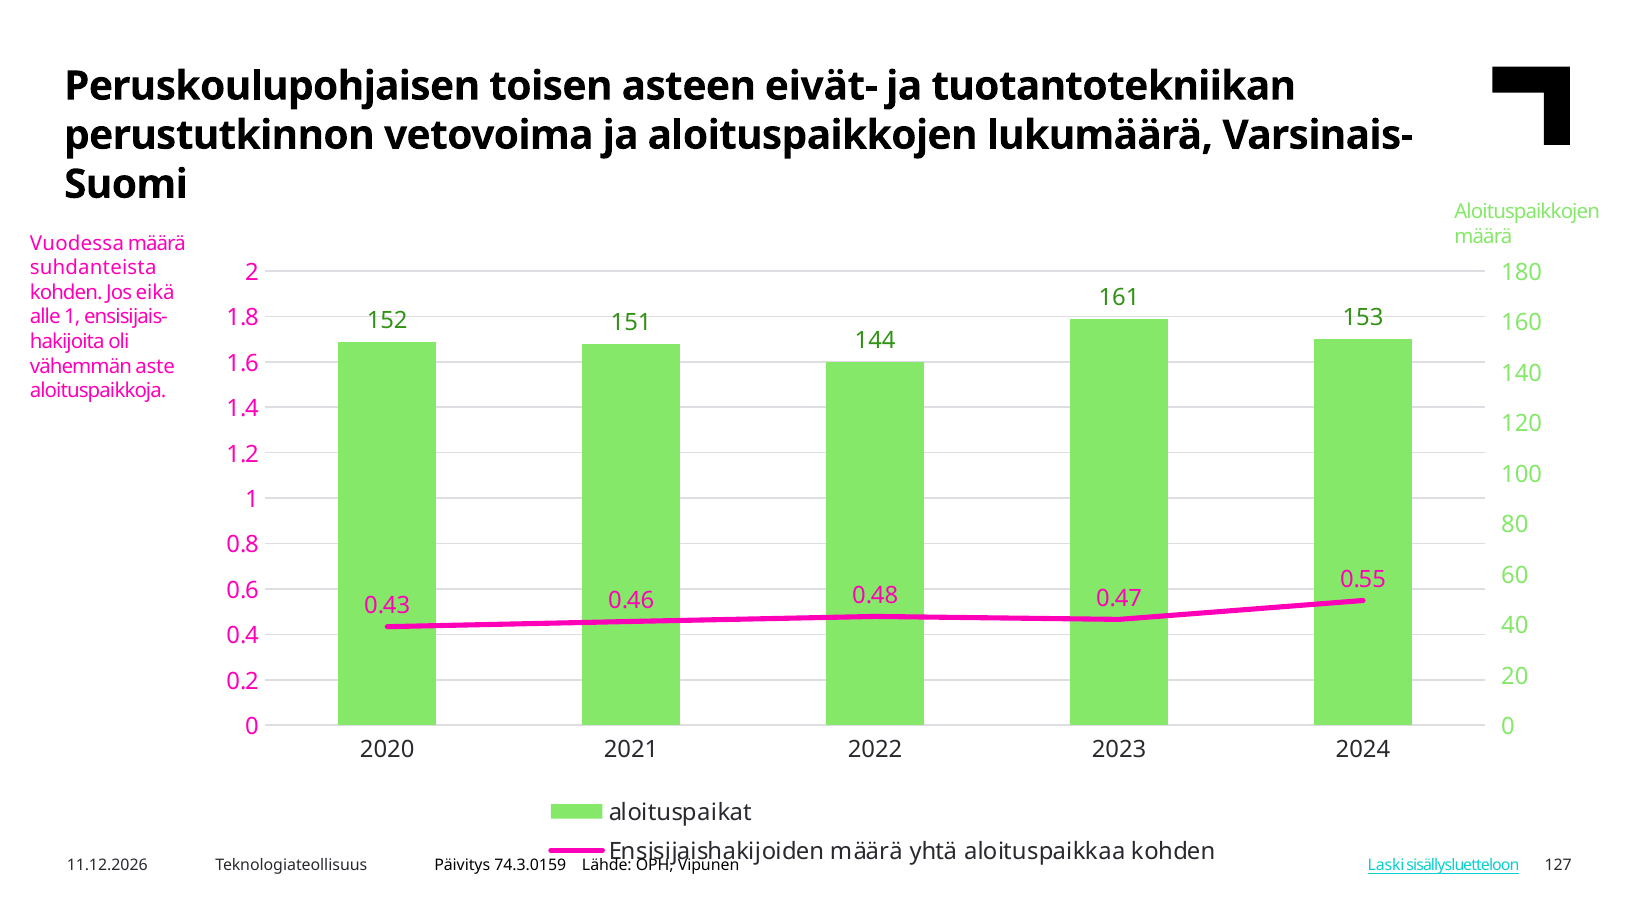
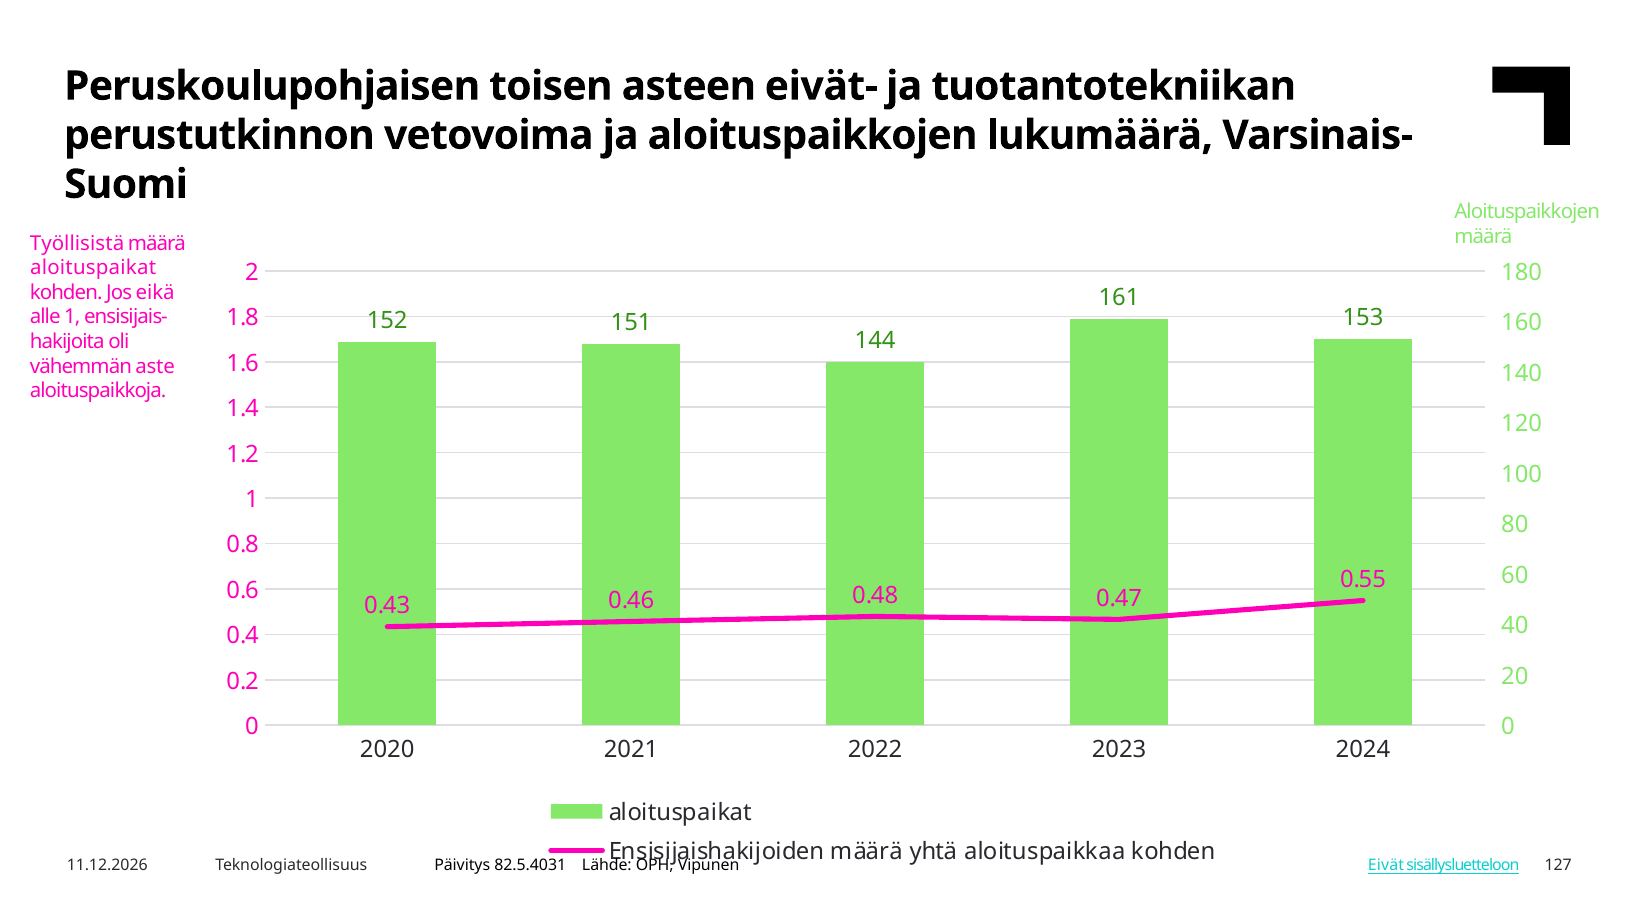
Vuodessa: Vuodessa -> Työllisistä (77, 243)
suhdanteista: suhdanteista -> aloituspaikat (93, 268)
74.3.0159: 74.3.0159 -> 82.5.4031 (530, 865)
Laski: Laski -> Eivät (1386, 865)
